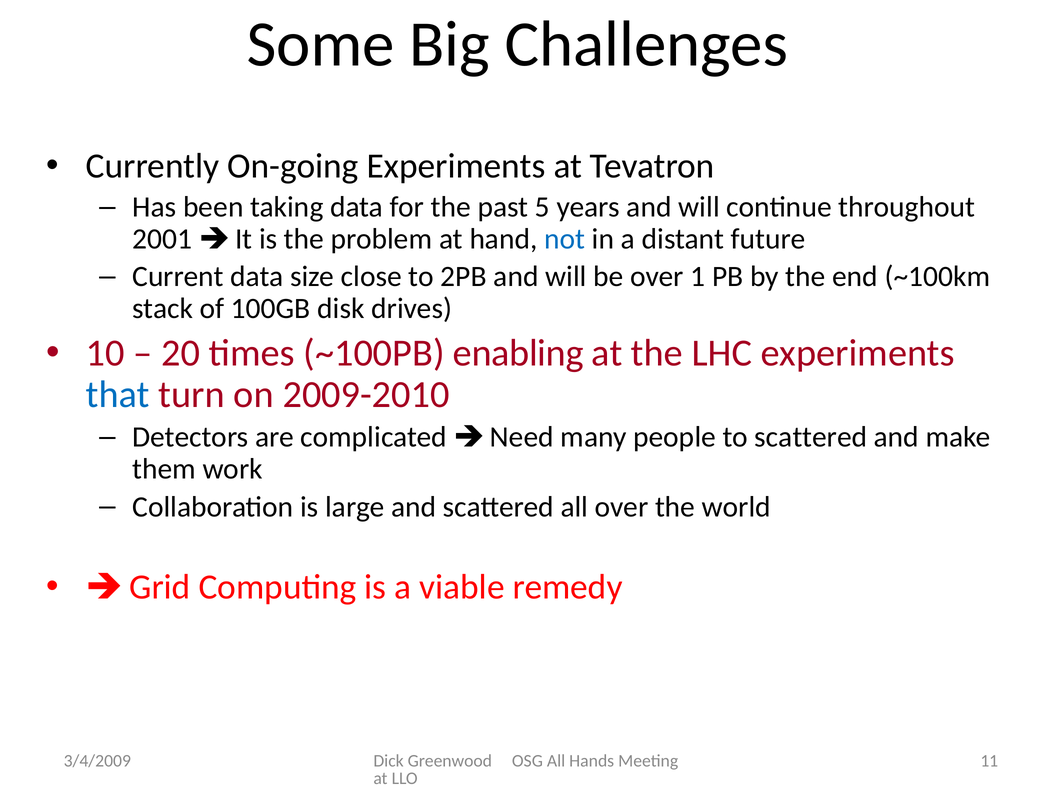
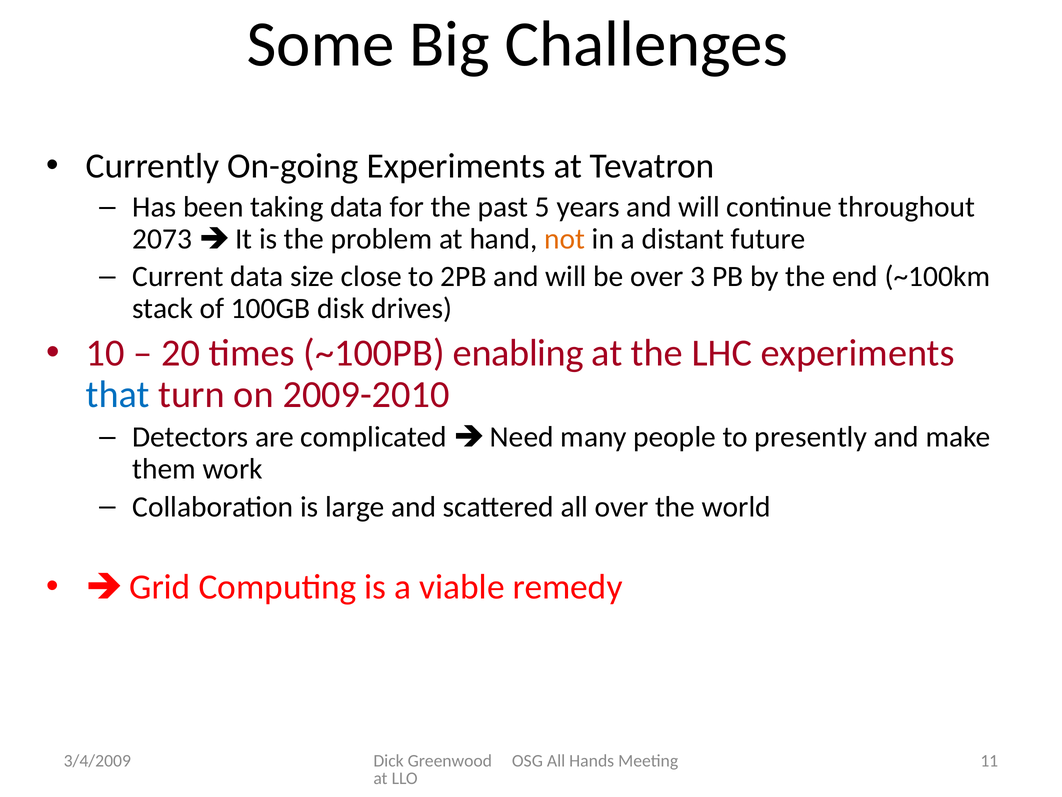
2001: 2001 -> 2073 (162, 239)
not colour: blue -> orange (565, 239)
1: 1 -> 3 (698, 277)
to scattered: scattered -> presently (811, 437)
